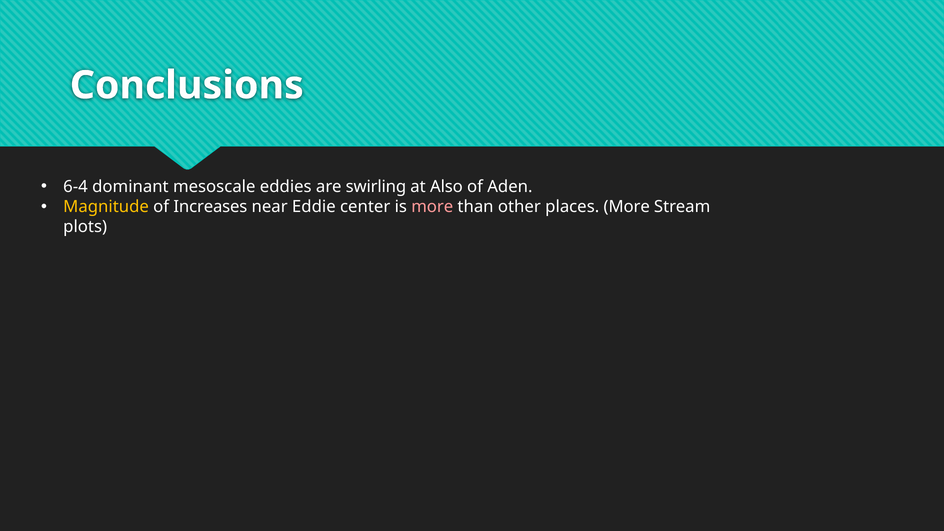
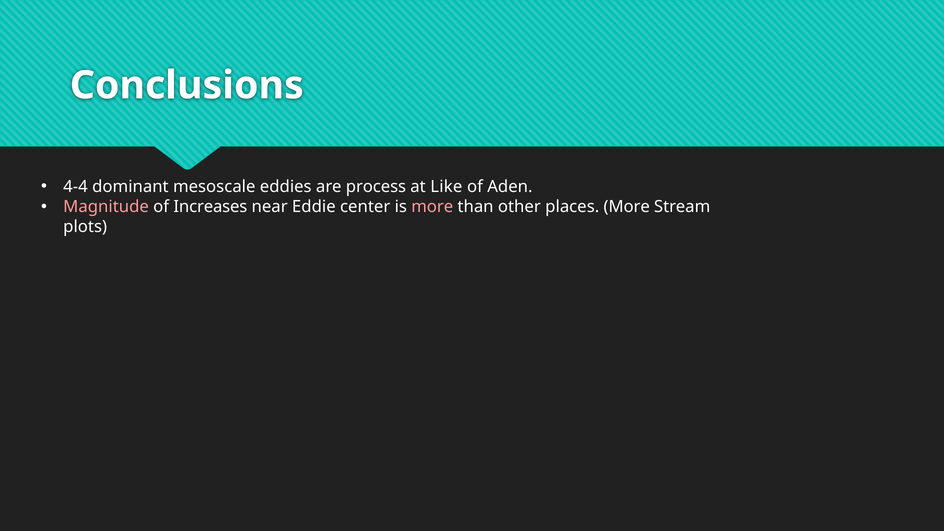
6-4: 6-4 -> 4-4 (75, 187)
swirling: swirling -> process (376, 187)
Also: Also -> Like (446, 187)
Magnitude colour: yellow -> pink (106, 207)
